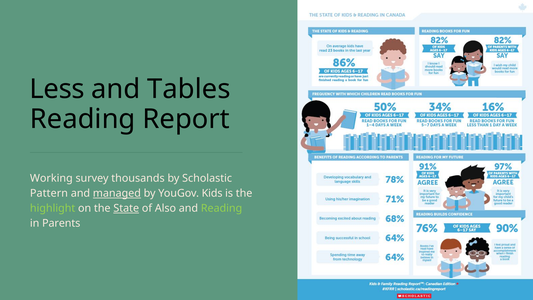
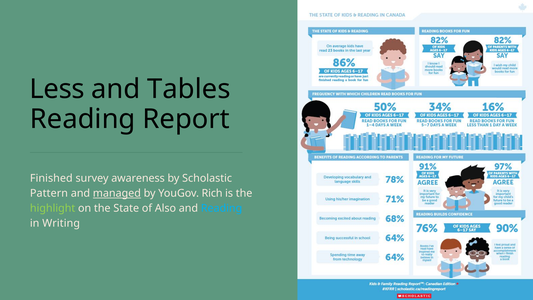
Working: Working -> Finished (51, 178)
thousands: thousands -> awareness (138, 178)
Kids: Kids -> Rich (212, 193)
State underline: present -> none (126, 208)
Reading colour: light green -> light blue (222, 208)
Parents: Parents -> Writing (61, 223)
